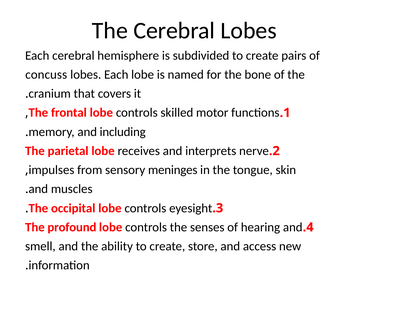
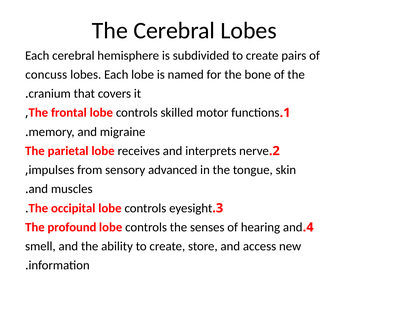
including: including -> migraine (123, 132)
meninges: meninges -> advanced (173, 170)
